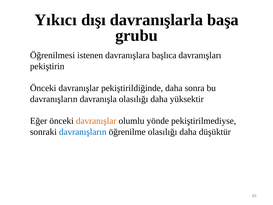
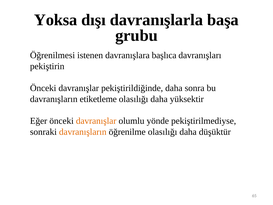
Yıkıcı: Yıkıcı -> Yoksa (56, 20)
davranışla: davranışla -> etiketleme (98, 99)
davranışların colour: blue -> orange (83, 132)
